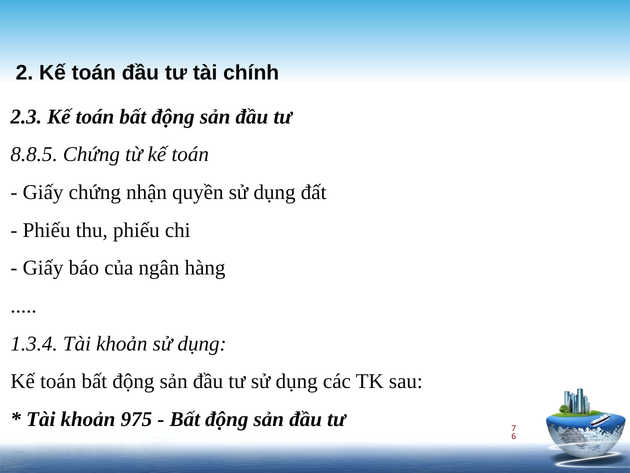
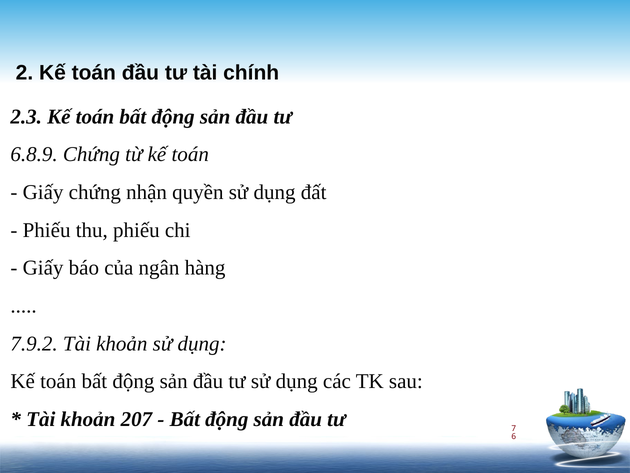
8.8.5: 8.8.5 -> 6.8.9 (34, 154)
1.3.4: 1.3.4 -> 7.9.2 (34, 343)
975: 975 -> 207 (136, 419)
